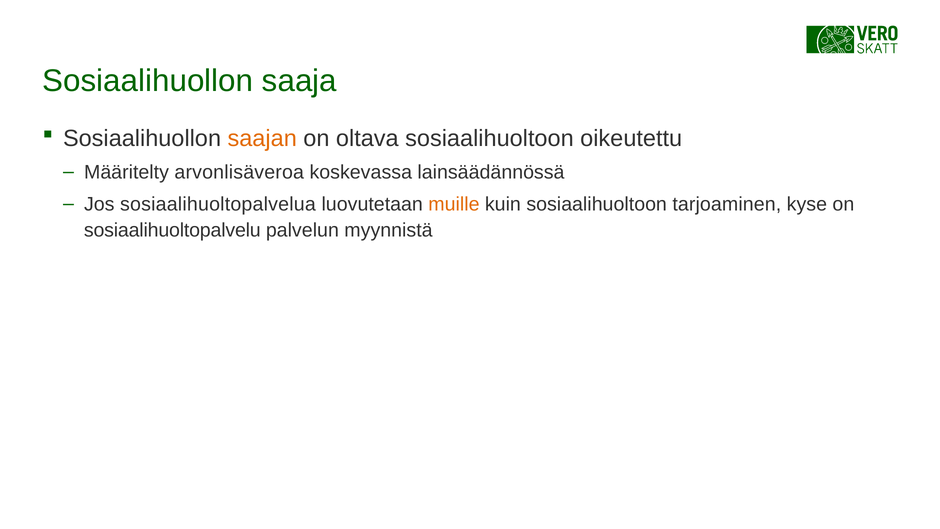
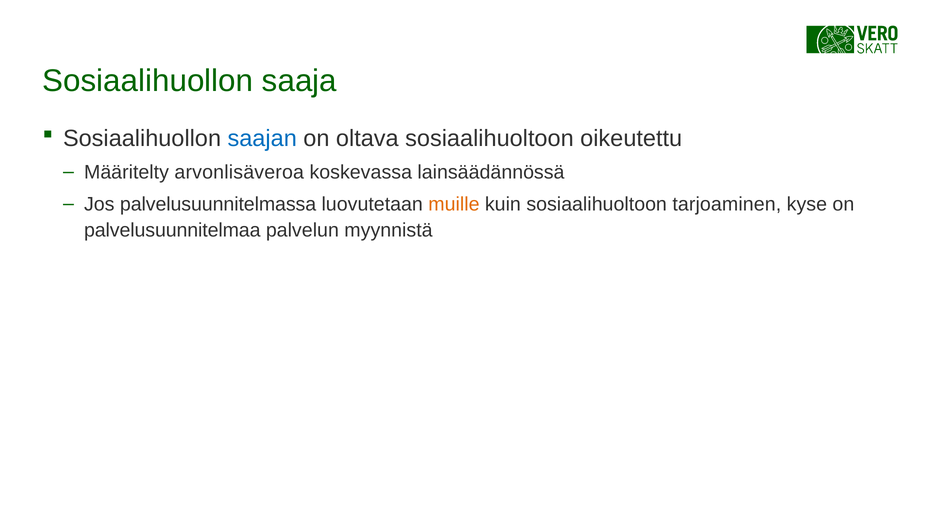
saajan colour: orange -> blue (262, 139)
sosiaalihuoltopalvelua: sosiaalihuoltopalvelua -> palvelusuunnitelmassa (218, 204)
sosiaalihuoltopalvelu: sosiaalihuoltopalvelu -> palvelusuunnitelmaa (172, 230)
